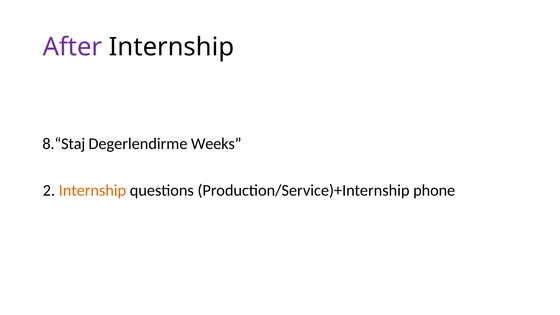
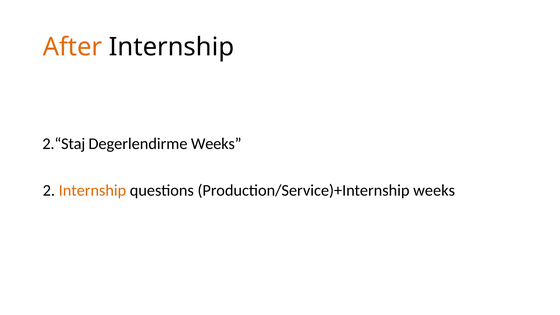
After colour: purple -> orange (72, 47)
8.“Staj: 8.“Staj -> 2.“Staj (64, 144)
Production/Service)+Internship phone: phone -> weeks (434, 191)
